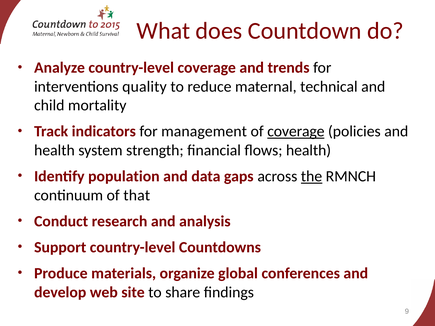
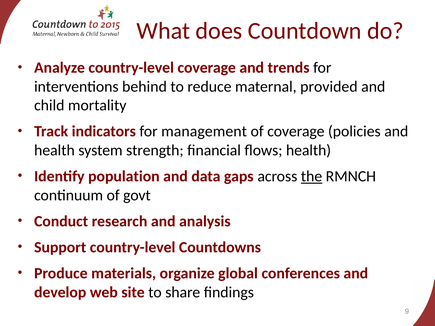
quality: quality -> behind (144, 87)
technical: technical -> provided (329, 87)
coverage underline: present -> none (296, 132)
that: that -> govt (137, 195)
